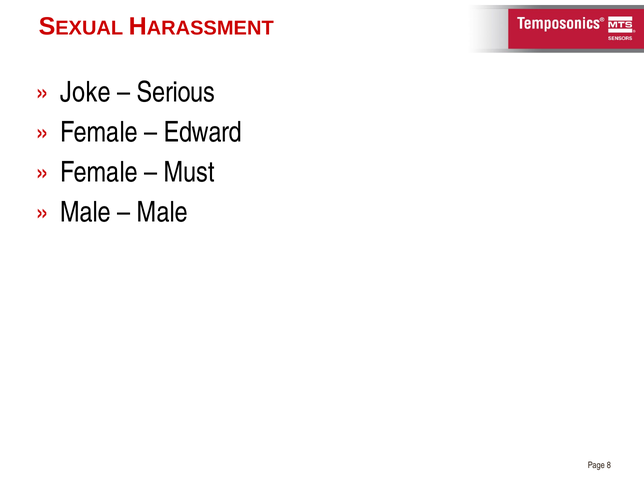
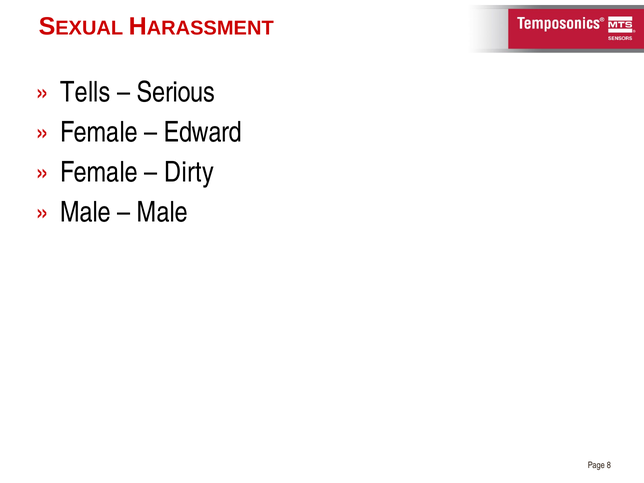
Joke: Joke -> Tells (85, 92)
Must: Must -> Dirty (189, 172)
